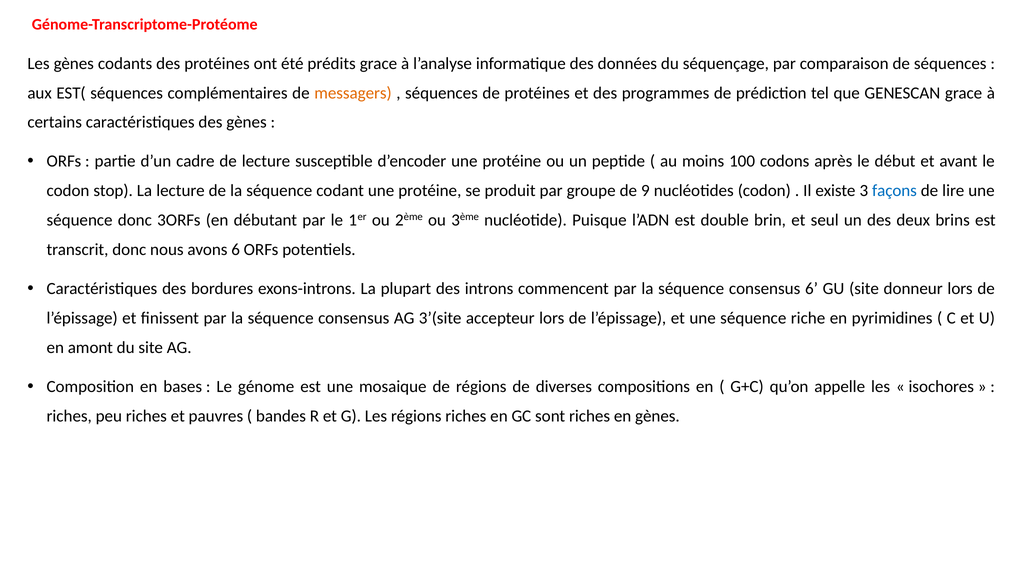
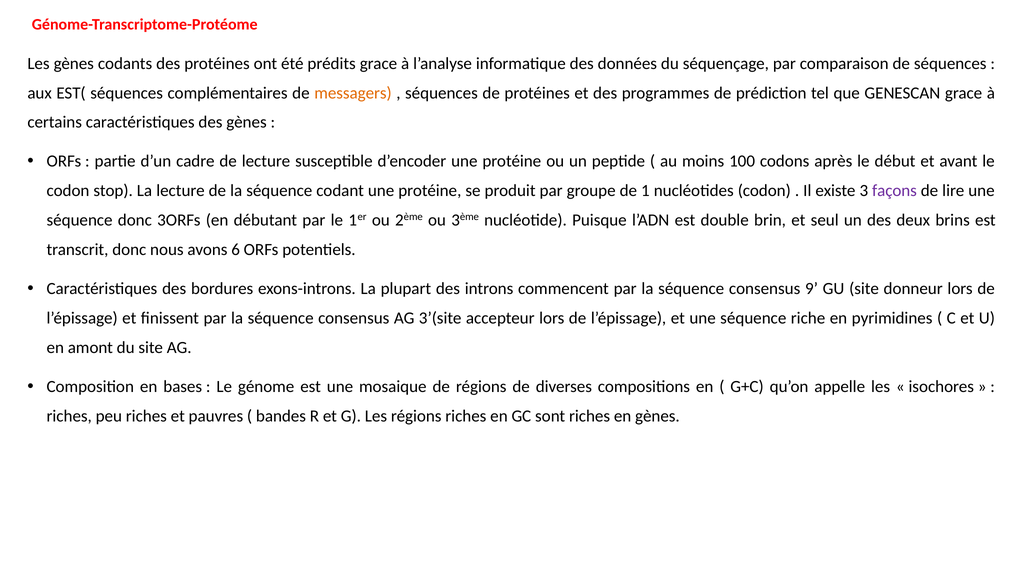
9: 9 -> 1 (645, 191)
façons colour: blue -> purple (894, 191)
consensus 6: 6 -> 9 (812, 289)
